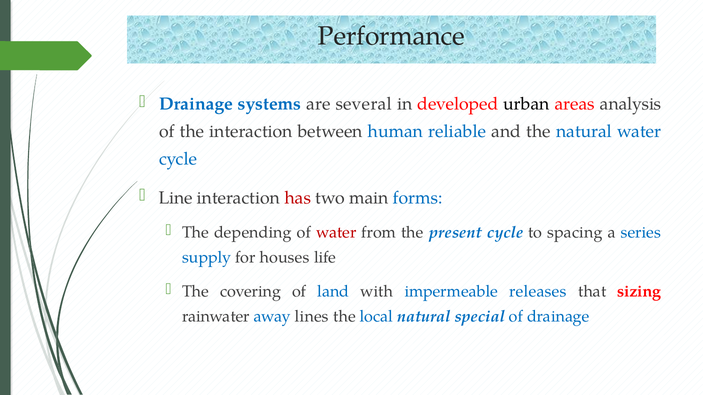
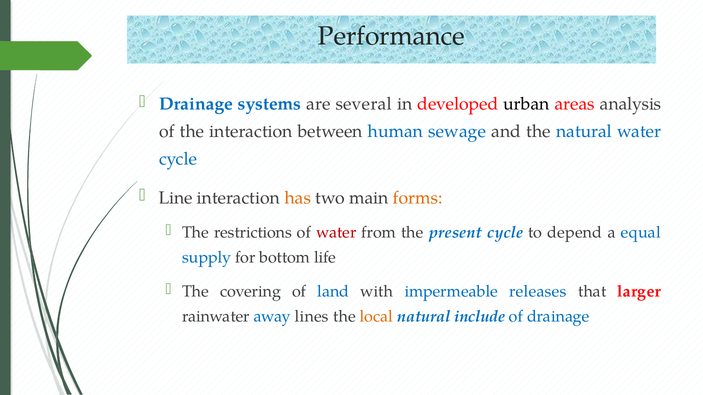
reliable: reliable -> sewage (457, 132)
has colour: red -> orange (298, 198)
forms colour: blue -> orange (418, 198)
depending: depending -> restrictions (253, 233)
spacing: spacing -> depend (575, 233)
series: series -> equal (641, 233)
houses: houses -> bottom (285, 258)
sizing: sizing -> larger (639, 292)
local colour: blue -> orange (376, 317)
special: special -> include (480, 317)
